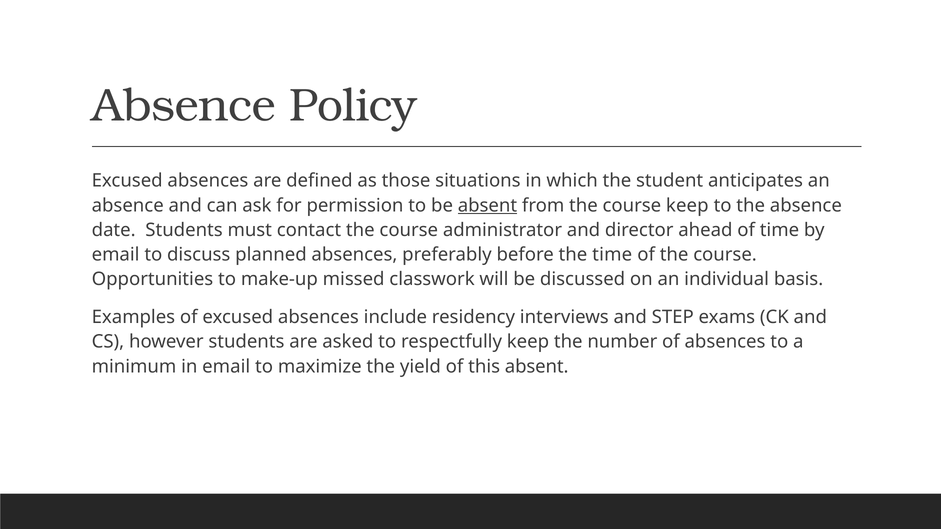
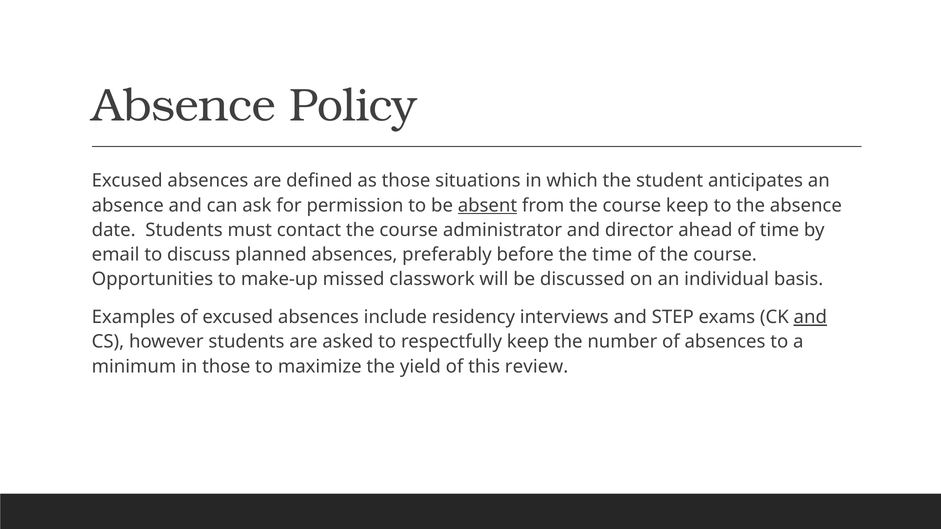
and underline: none -> present (810, 317)
in email: email -> those (226, 367)
this absent: absent -> review (537, 367)
